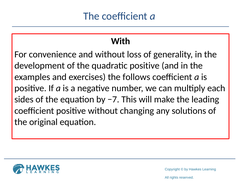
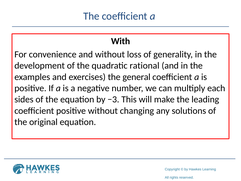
quadratic positive: positive -> rational (145, 66)
follows: follows -> general (136, 77)
−7: −7 -> −3 (113, 99)
